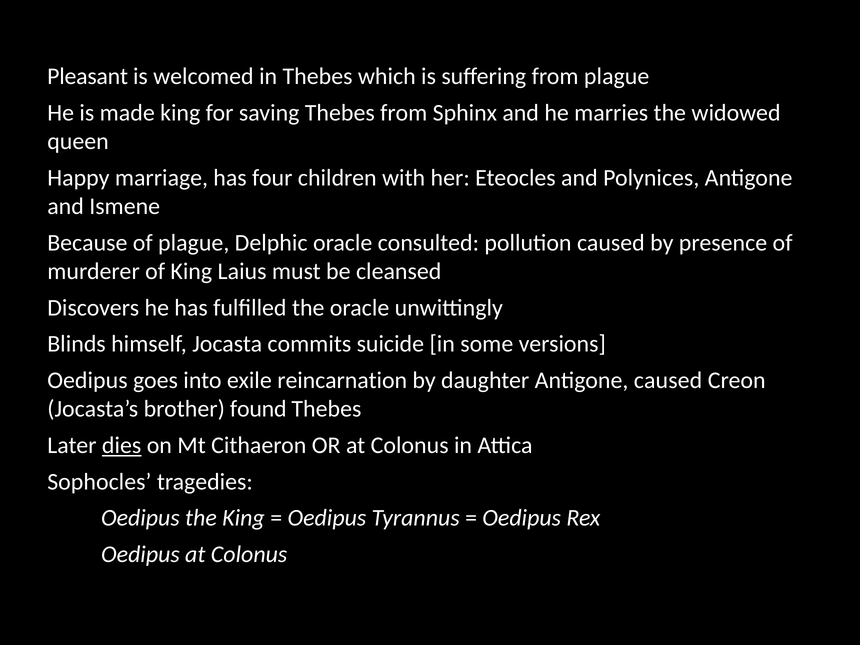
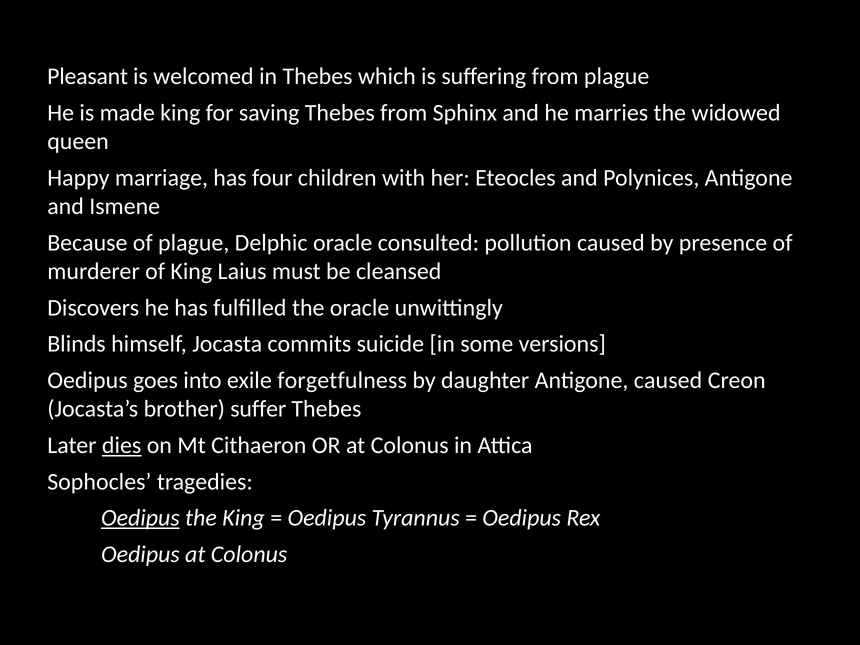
reincarnation: reincarnation -> forgetfulness (342, 380)
found: found -> suffer (258, 409)
Oedipus underline: none -> present (140, 518)
